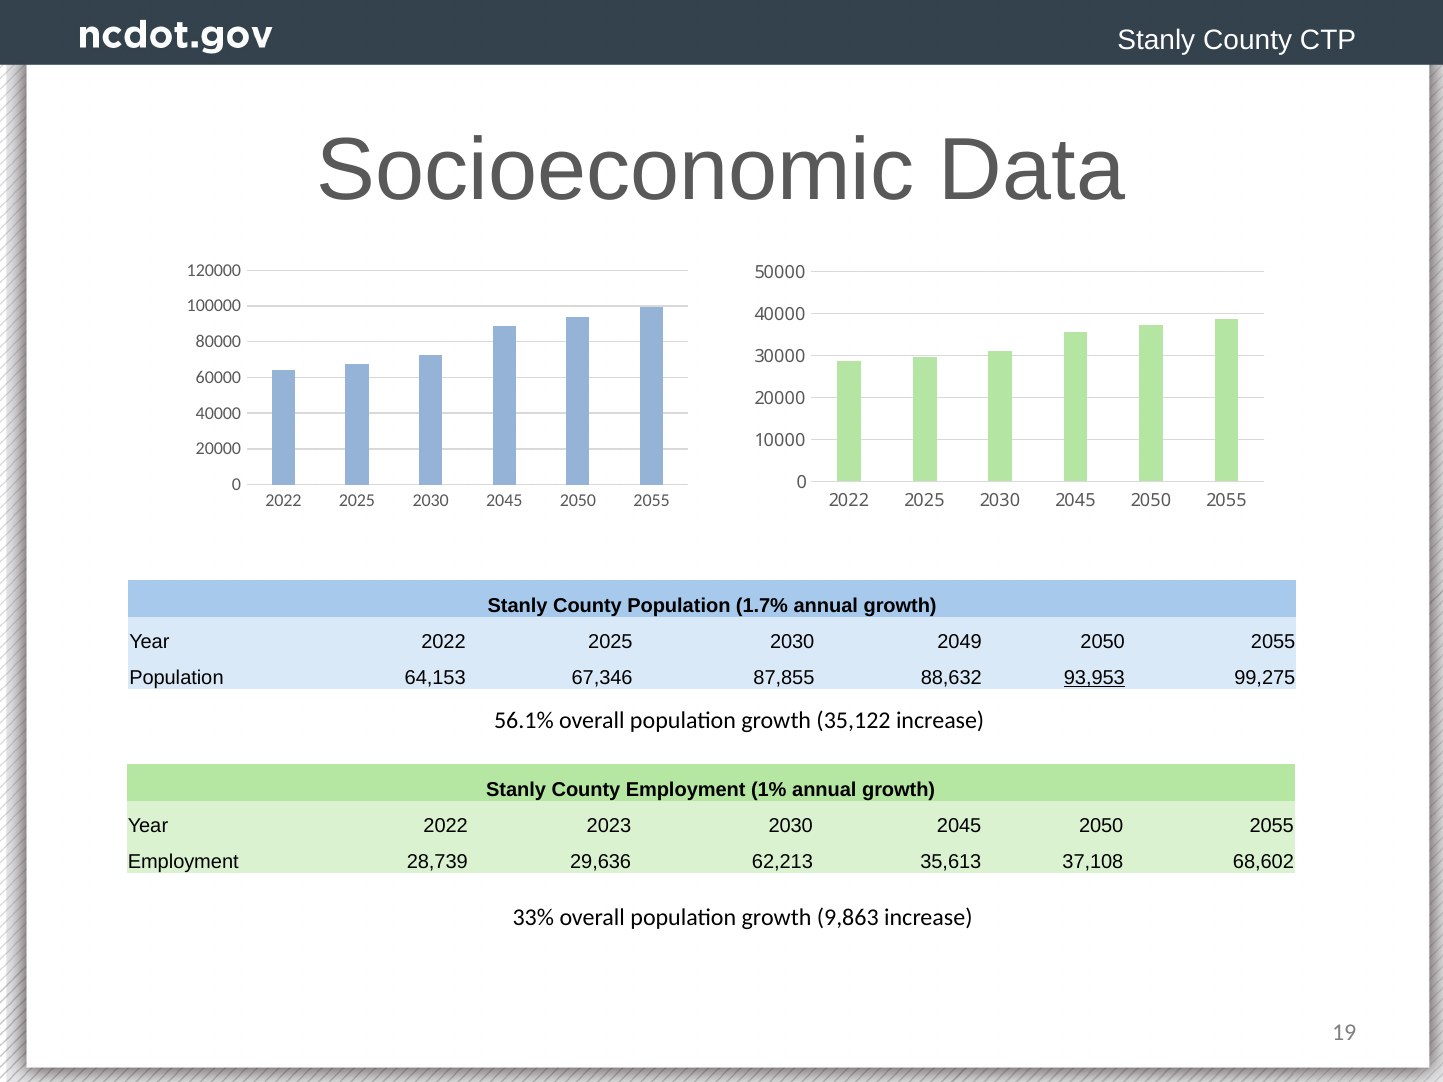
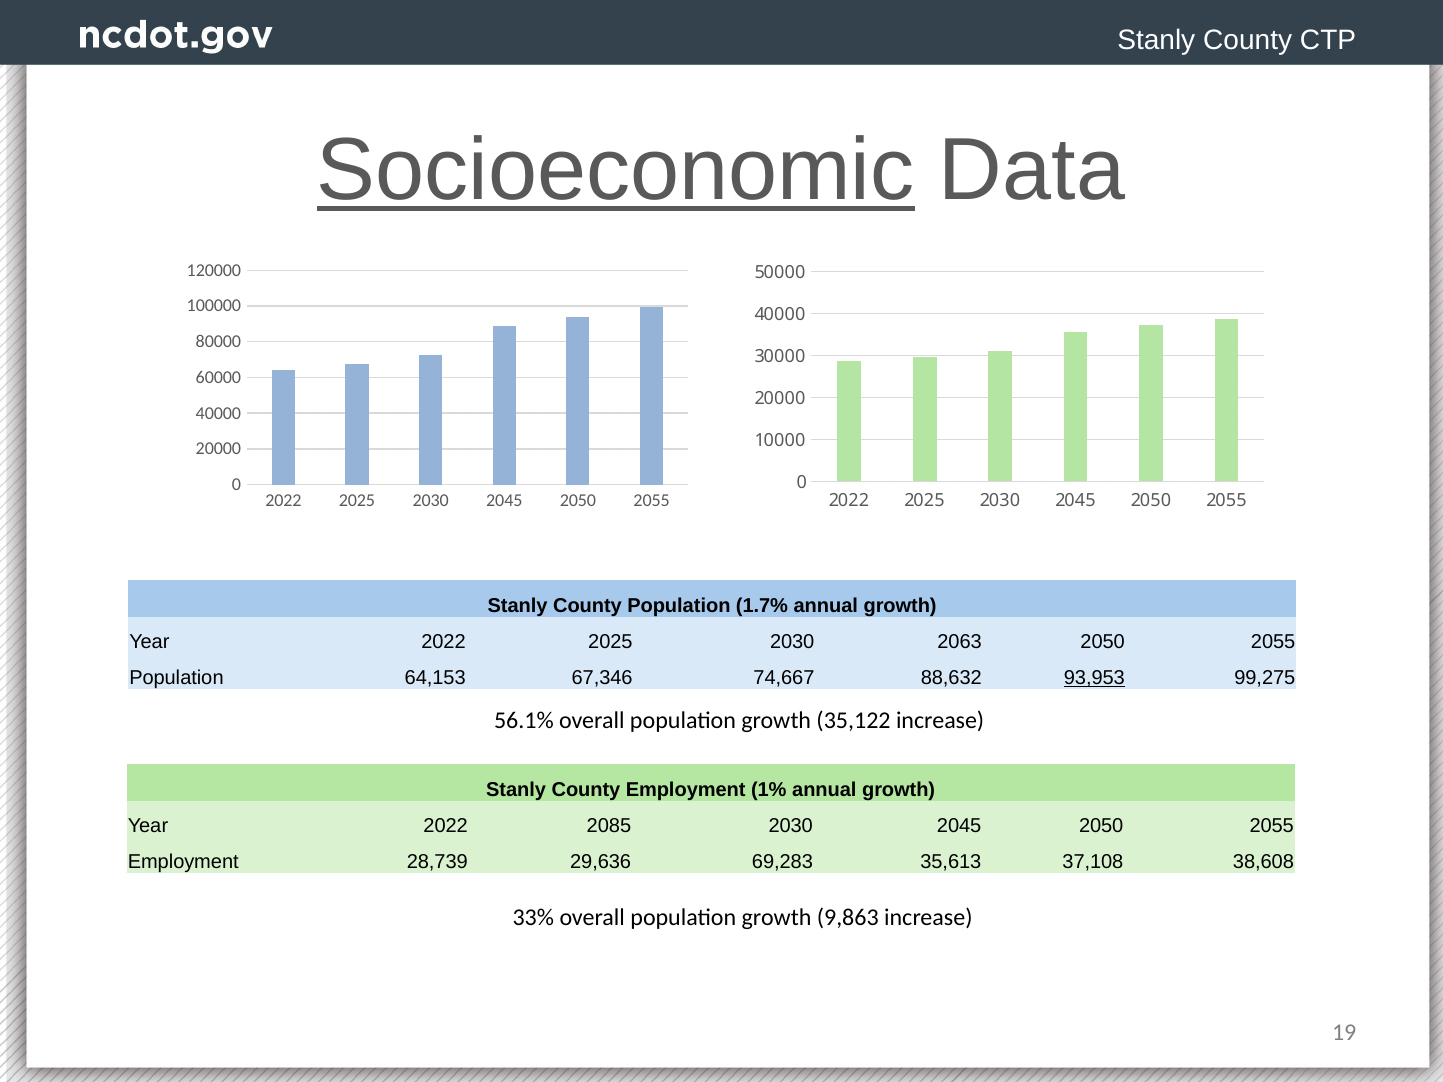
Socioeconomic underline: none -> present (616, 170)
2049: 2049 -> 2063 (960, 642)
87,855: 87,855 -> 74,667 (784, 678)
2023: 2023 -> 2085 (609, 826)
62,213: 62,213 -> 69,283 (782, 862)
68,602: 68,602 -> 38,608 (1263, 862)
